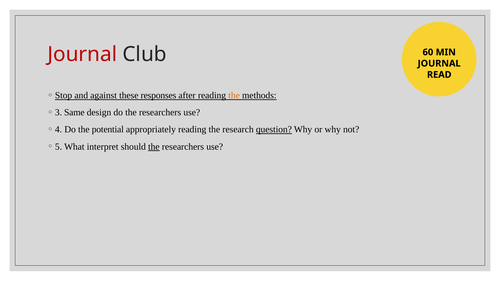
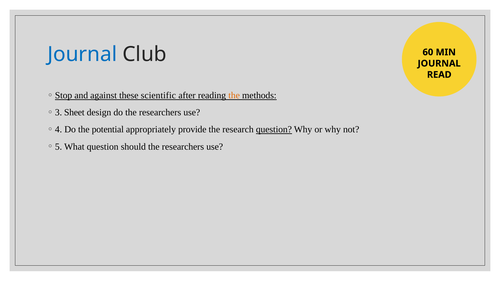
Journal colour: red -> blue (82, 54)
responses: responses -> scientific (158, 96)
Same: Same -> Sheet (74, 113)
appropriately reading: reading -> provide (192, 130)
What interpret: interpret -> question (103, 147)
the underline: present -> none (154, 147)
